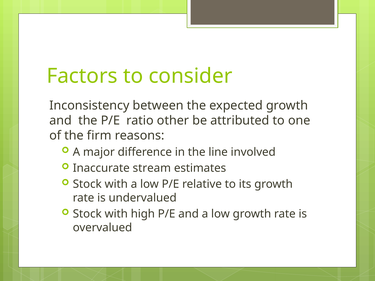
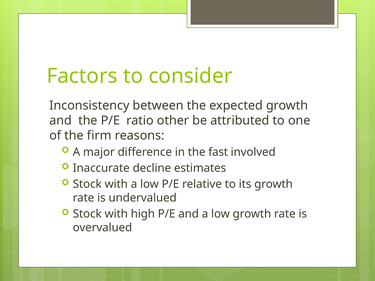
line: line -> fast (218, 152)
stream: stream -> decline (152, 168)
